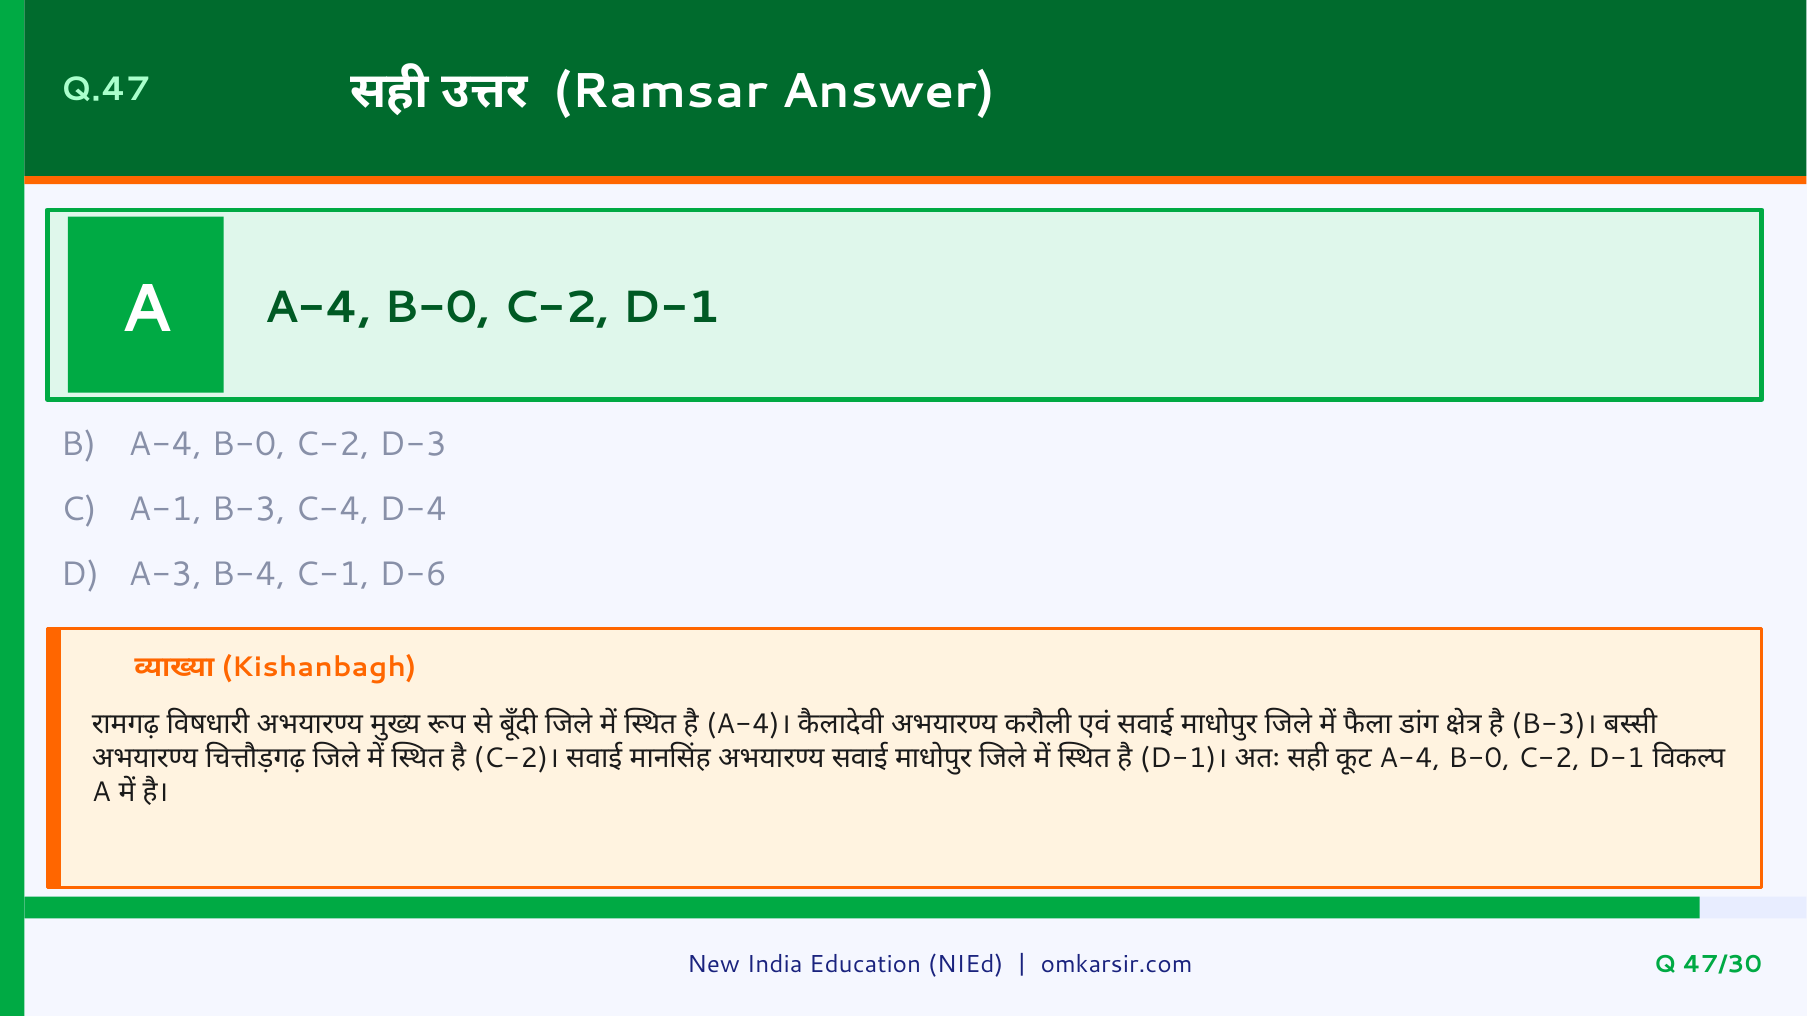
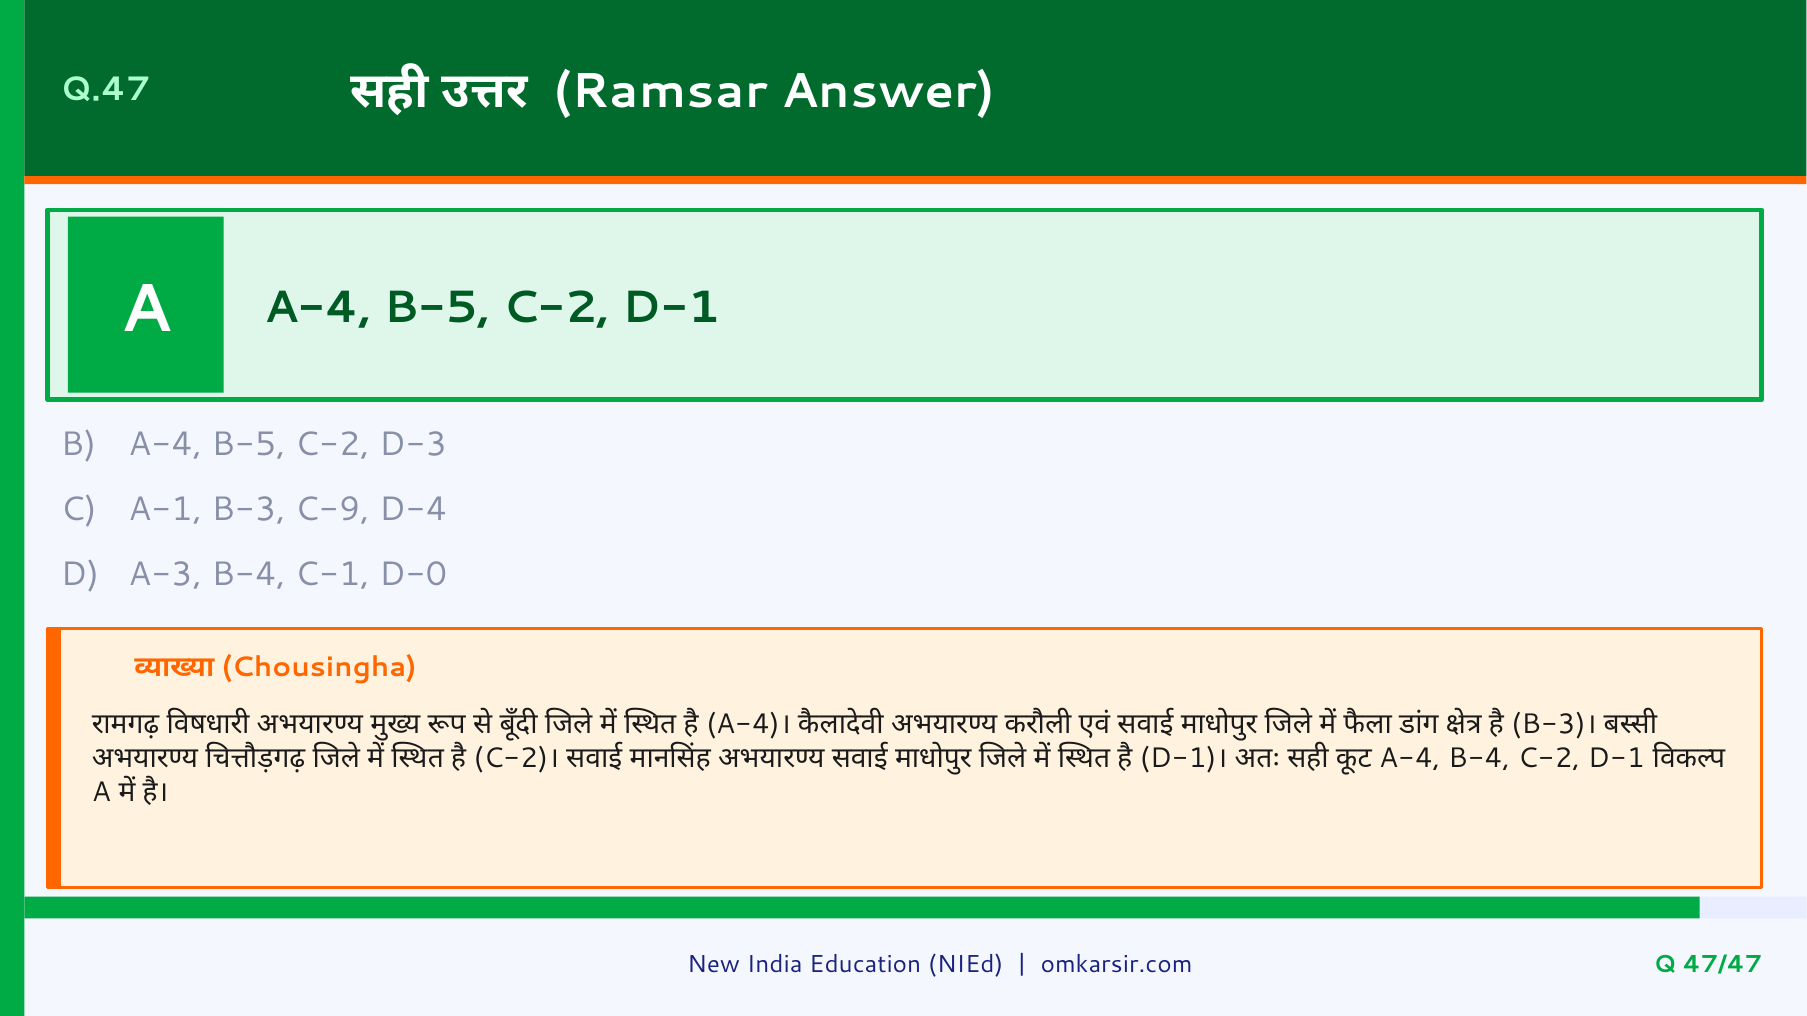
A A-4 B-0: B-0 -> B-5 (437, 308)
B A-4 B-0: B-0 -> B-5 (249, 444)
C-4: C-4 -> C-9 (332, 509)
D-6: D-6 -> D-0 (413, 574)
Kishanbagh: Kishanbagh -> Chousingha (319, 667)
B-0: B-0 -> B-4 (1479, 759)
47/30: 47/30 -> 47/47 (1723, 965)
